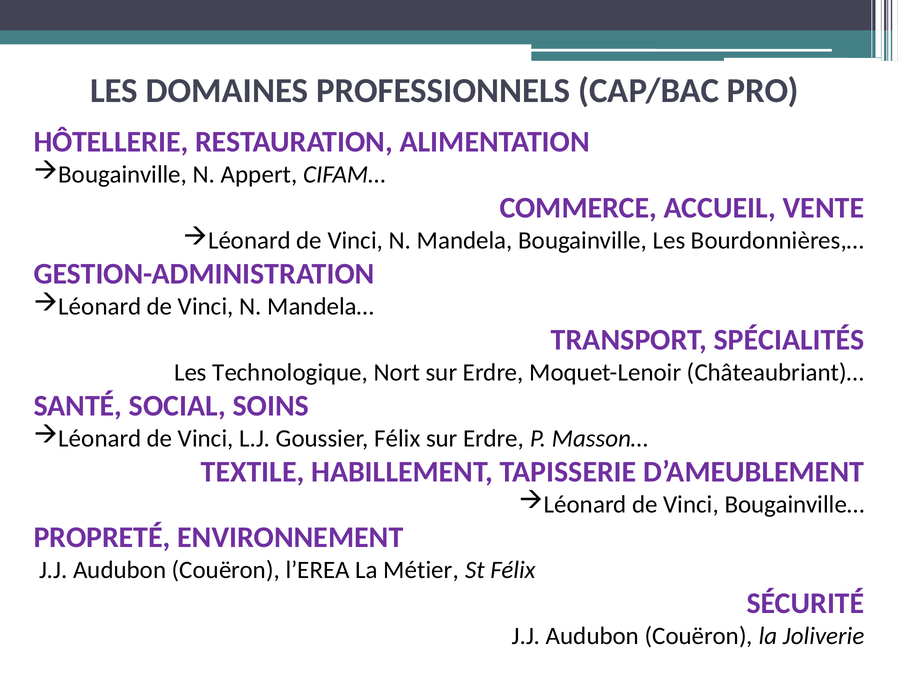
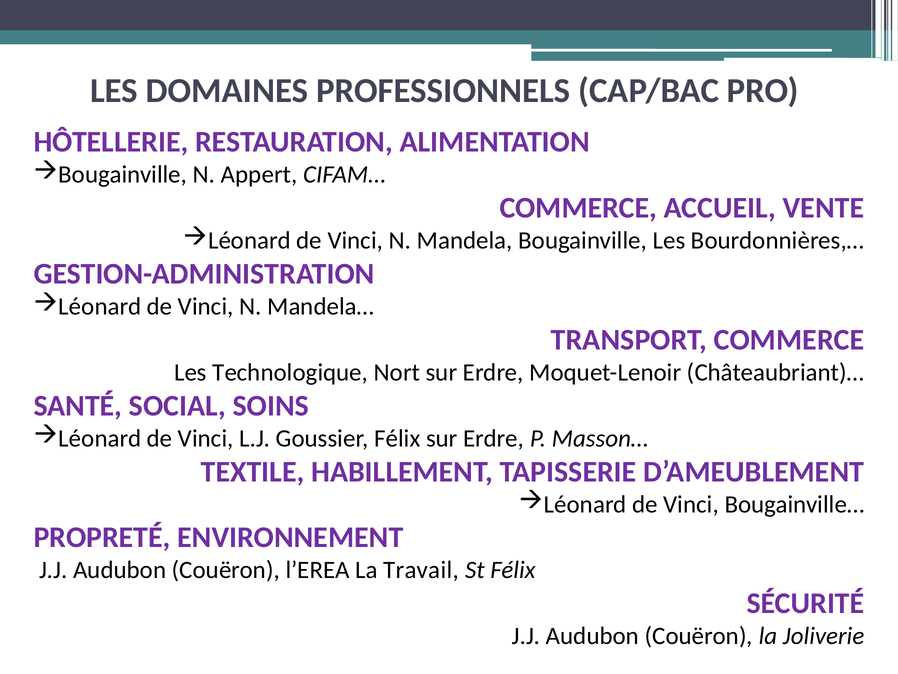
TRANSPORT SPÉCIALITÉS: SPÉCIALITÉS -> COMMERCE (789, 340)
Métier: Métier -> Travail (421, 570)
